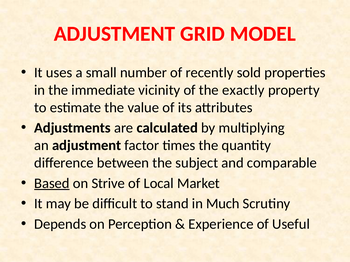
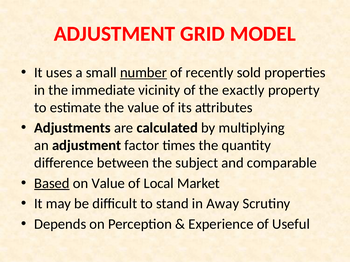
number underline: none -> present (143, 73)
on Strive: Strive -> Value (108, 184)
Much: Much -> Away (223, 204)
